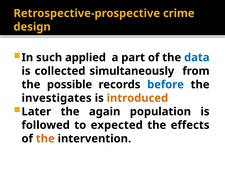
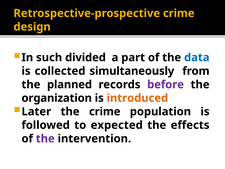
applied: applied -> divided (85, 57)
possible: possible -> planned (70, 84)
before colour: blue -> purple (166, 84)
investigates: investigates -> organization (57, 98)
the again: again -> crime (105, 111)
the colour: orange -> purple (45, 138)
